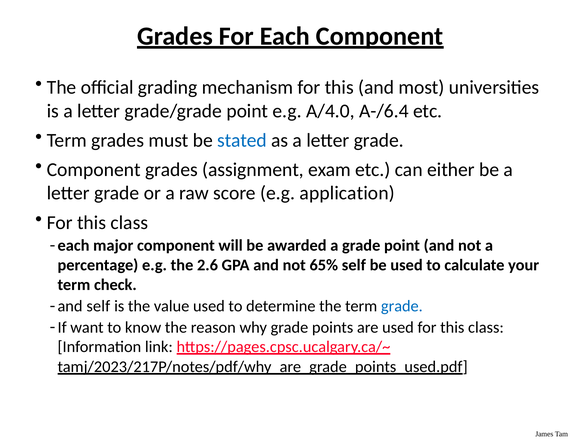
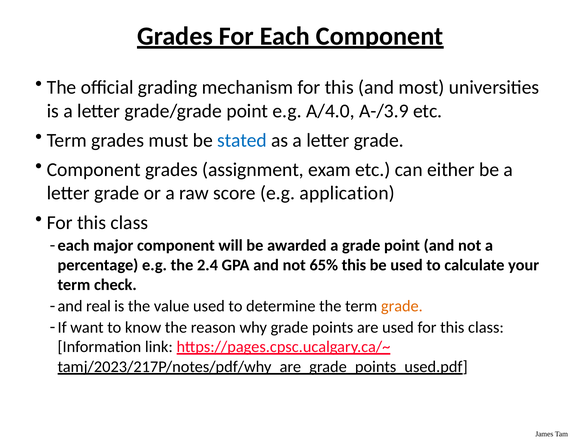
A-/6.4: A-/6.4 -> A-/3.9 (384, 111)
2.6: 2.6 -> 2.4 (207, 265)
65% self: self -> this (354, 265)
and self: self -> real (98, 306)
grade colour: blue -> orange (402, 306)
